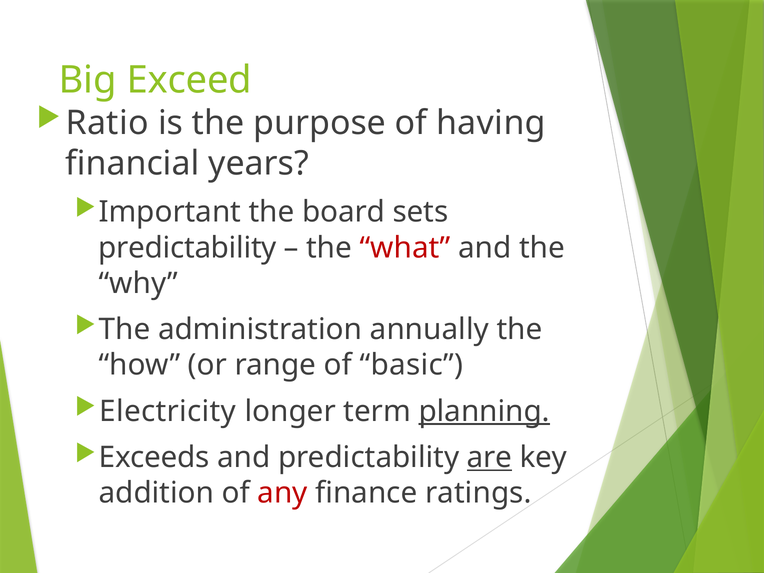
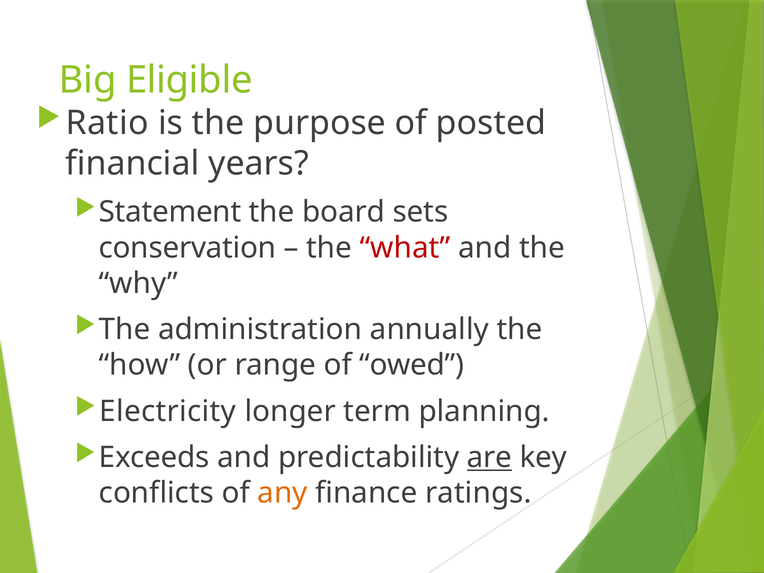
Exceed: Exceed -> Eligible (189, 80)
having: having -> posted (491, 123)
Important: Important -> Statement (170, 212)
predictability: predictability -> conservation (188, 248)
basic: basic -> owed (412, 365)
planning underline: present -> none (484, 411)
addition: addition -> conflicts (156, 493)
any colour: red -> orange (283, 493)
